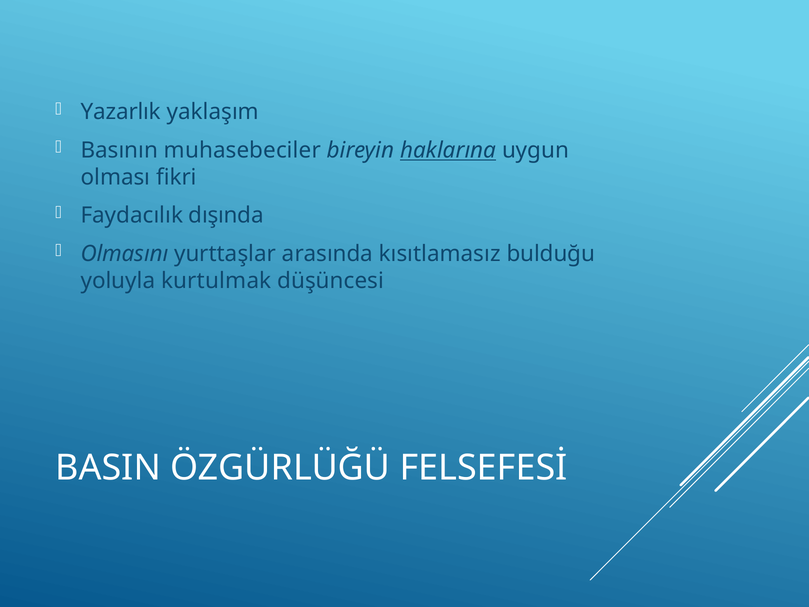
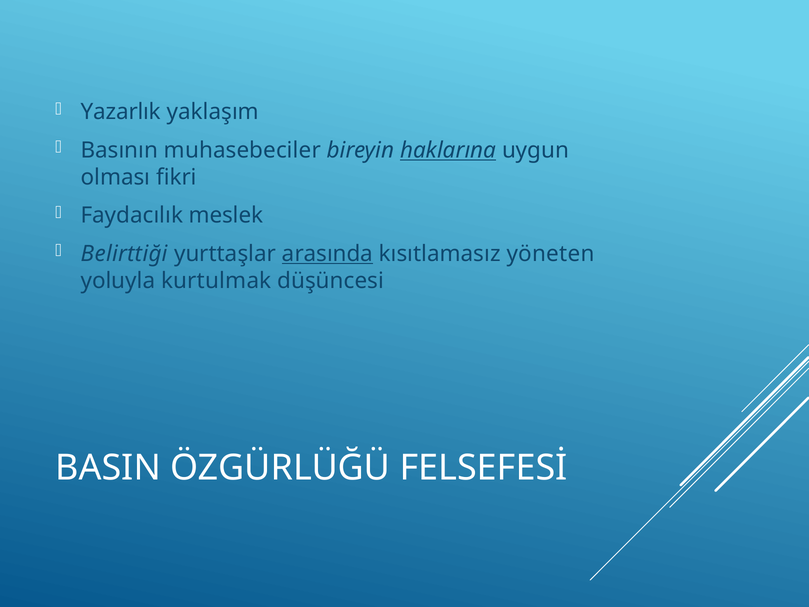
dışında: dışında -> meslek (226, 215)
Olmasını: Olmasını -> Belirttiği (124, 254)
arasında underline: none -> present (328, 254)
bulduğu: bulduğu -> yöneten (551, 254)
